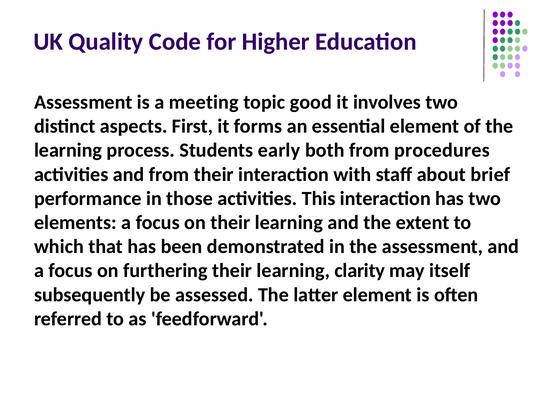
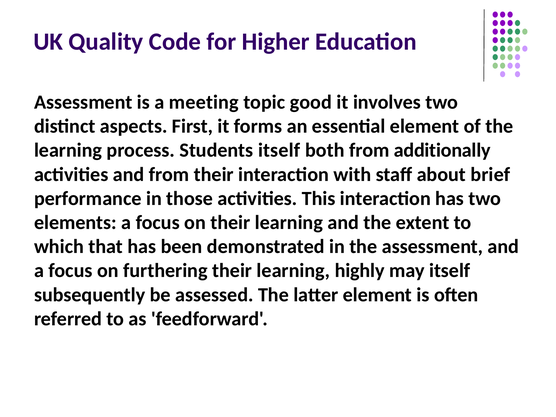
Students early: early -> itself (279, 150)
procedures: procedures -> additionally (442, 150)
clarity: clarity -> highly (360, 271)
